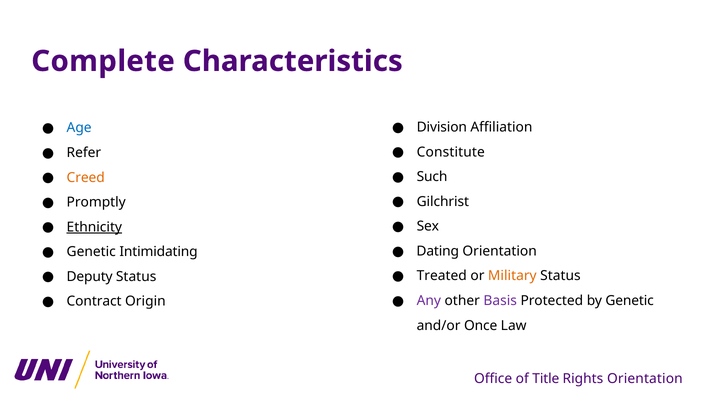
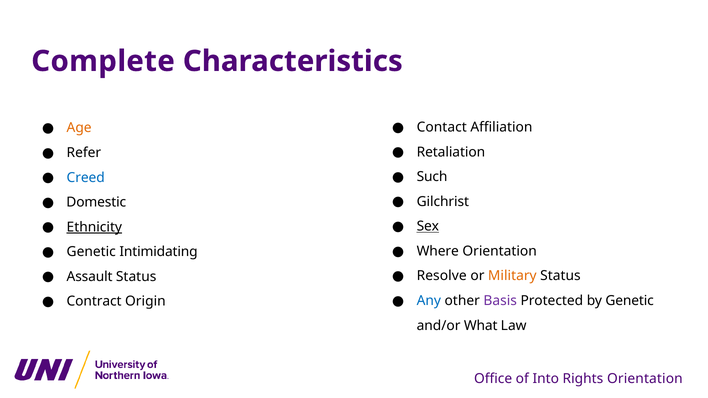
Division: Division -> Contact (442, 127)
Age colour: blue -> orange (79, 128)
Constitute: Constitute -> Retaliation (451, 152)
Creed colour: orange -> blue (86, 178)
Promptly: Promptly -> Domestic (96, 202)
Sex underline: none -> present (428, 227)
Dating: Dating -> Where (438, 251)
Treated: Treated -> Resolve (442, 276)
Deputy: Deputy -> Assault (90, 277)
Any colour: purple -> blue (429, 301)
Once: Once -> What (481, 326)
Title: Title -> Into (546, 379)
